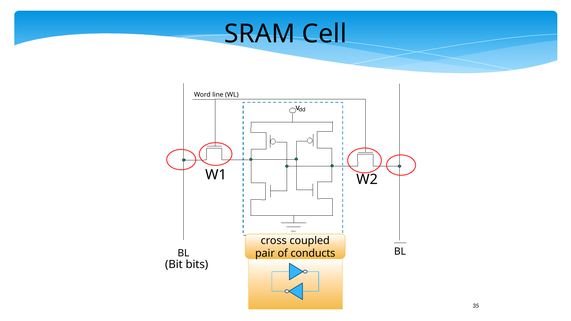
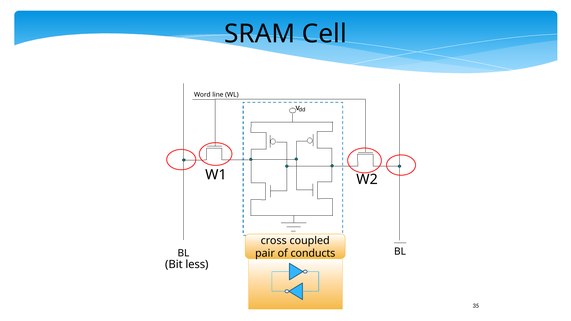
bits: bits -> less (197, 264)
